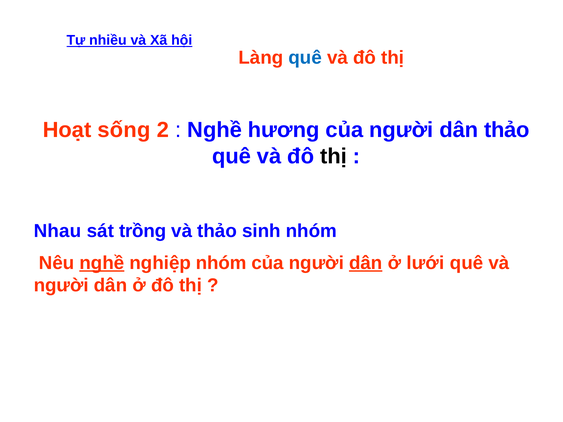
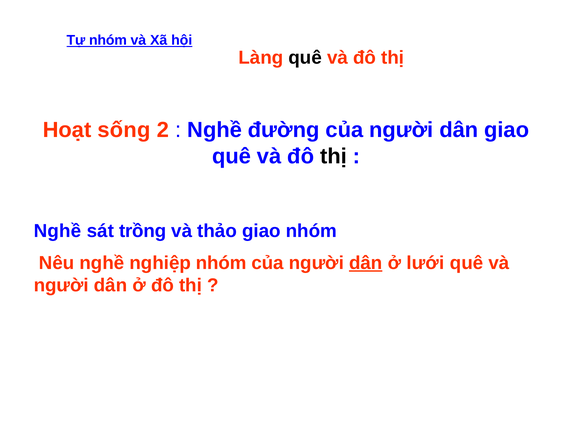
Tự nhiều: nhiều -> nhóm (108, 40)
quê colour: blue -> black (305, 58)
hương: hương -> đường (284, 130)
dân thảo: thảo -> giao (507, 130)
Nhau: Nhau -> Nghề (58, 231)
thảo sinh: sinh -> giao (261, 231)
nghề underline: present -> none (102, 263)
